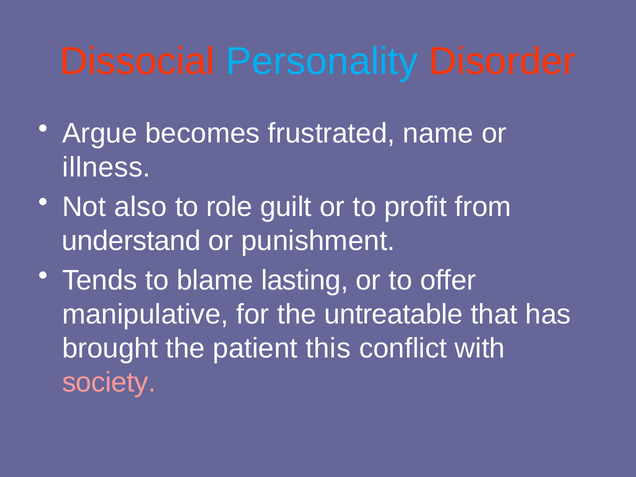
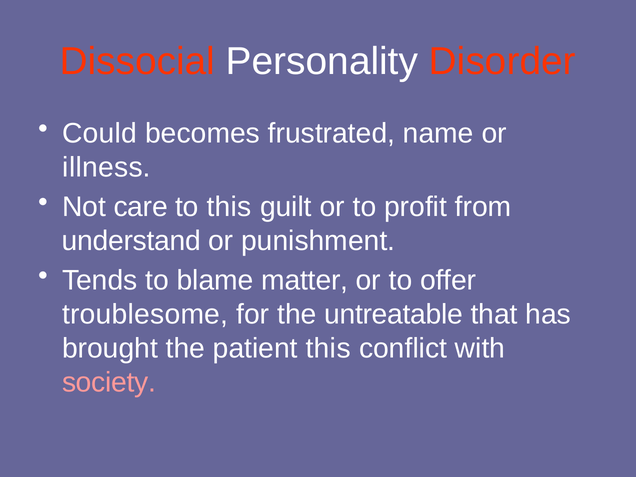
Personality colour: light blue -> white (322, 62)
Argue: Argue -> Could (100, 133)
also: also -> care (141, 207)
to role: role -> this (229, 207)
lasting: lasting -> matter (305, 280)
manipulative: manipulative -> troublesome (145, 314)
